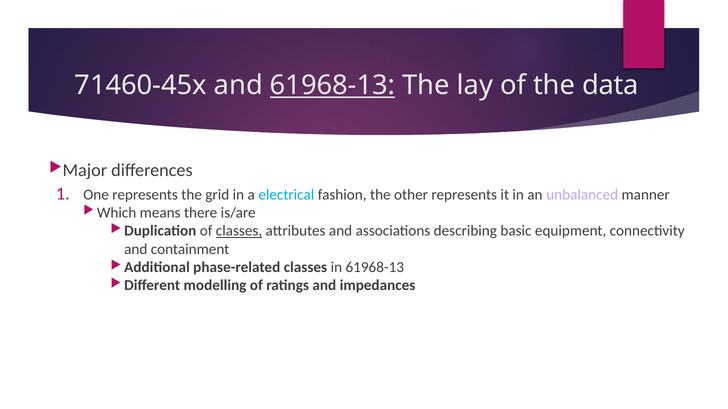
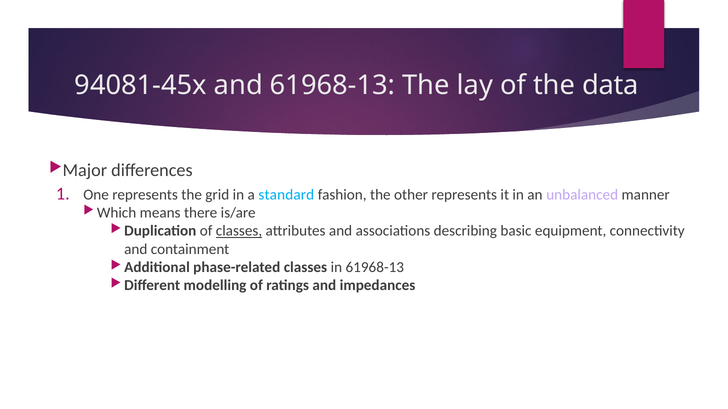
71460-45x: 71460-45x -> 94081-45x (141, 86)
61968-13 underline: present -> none (333, 86)
electrical: electrical -> standard (286, 195)
